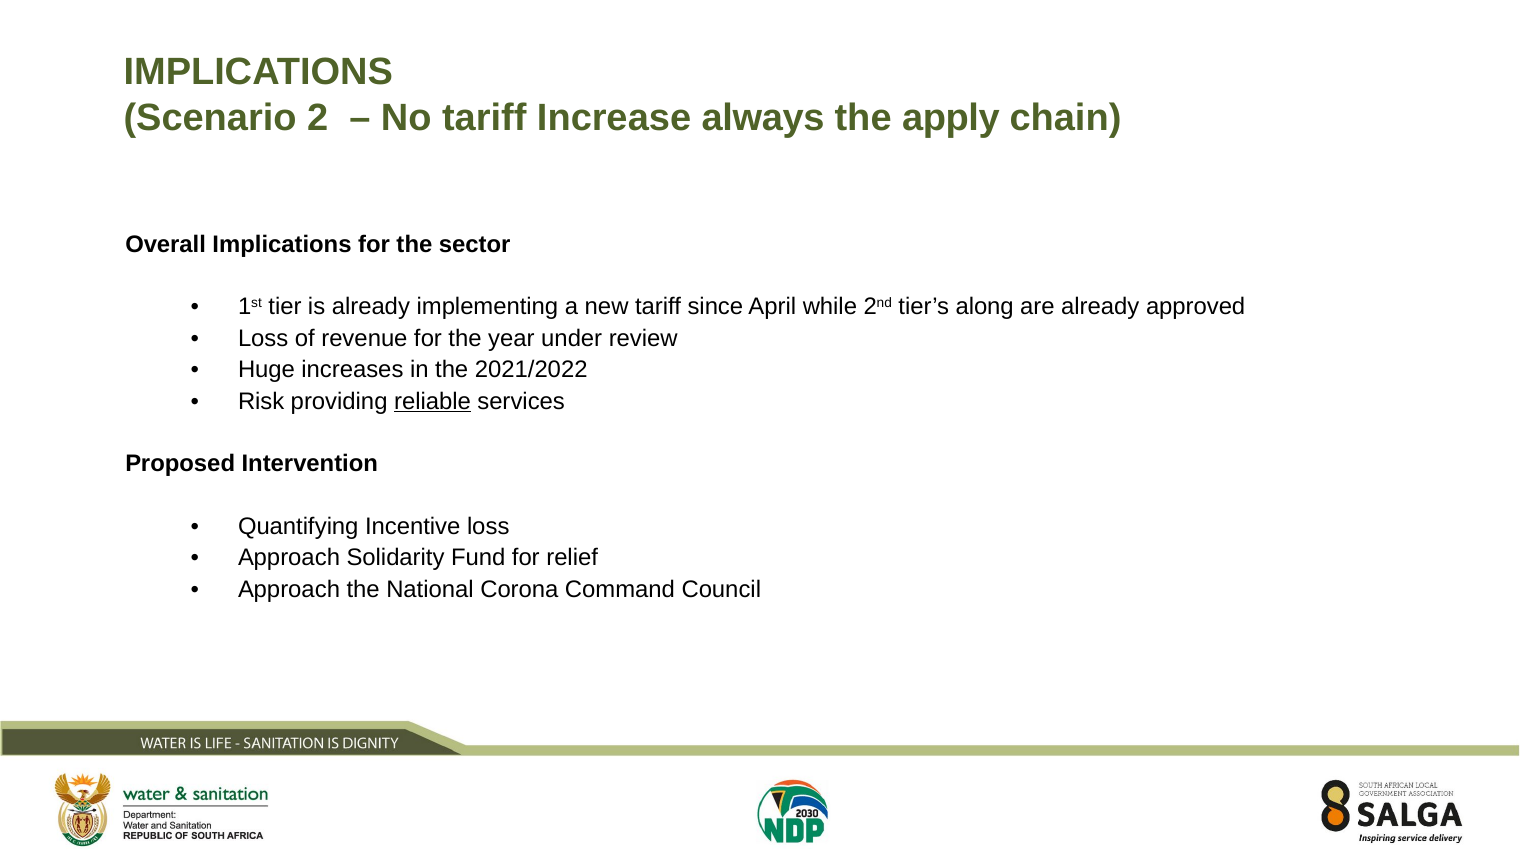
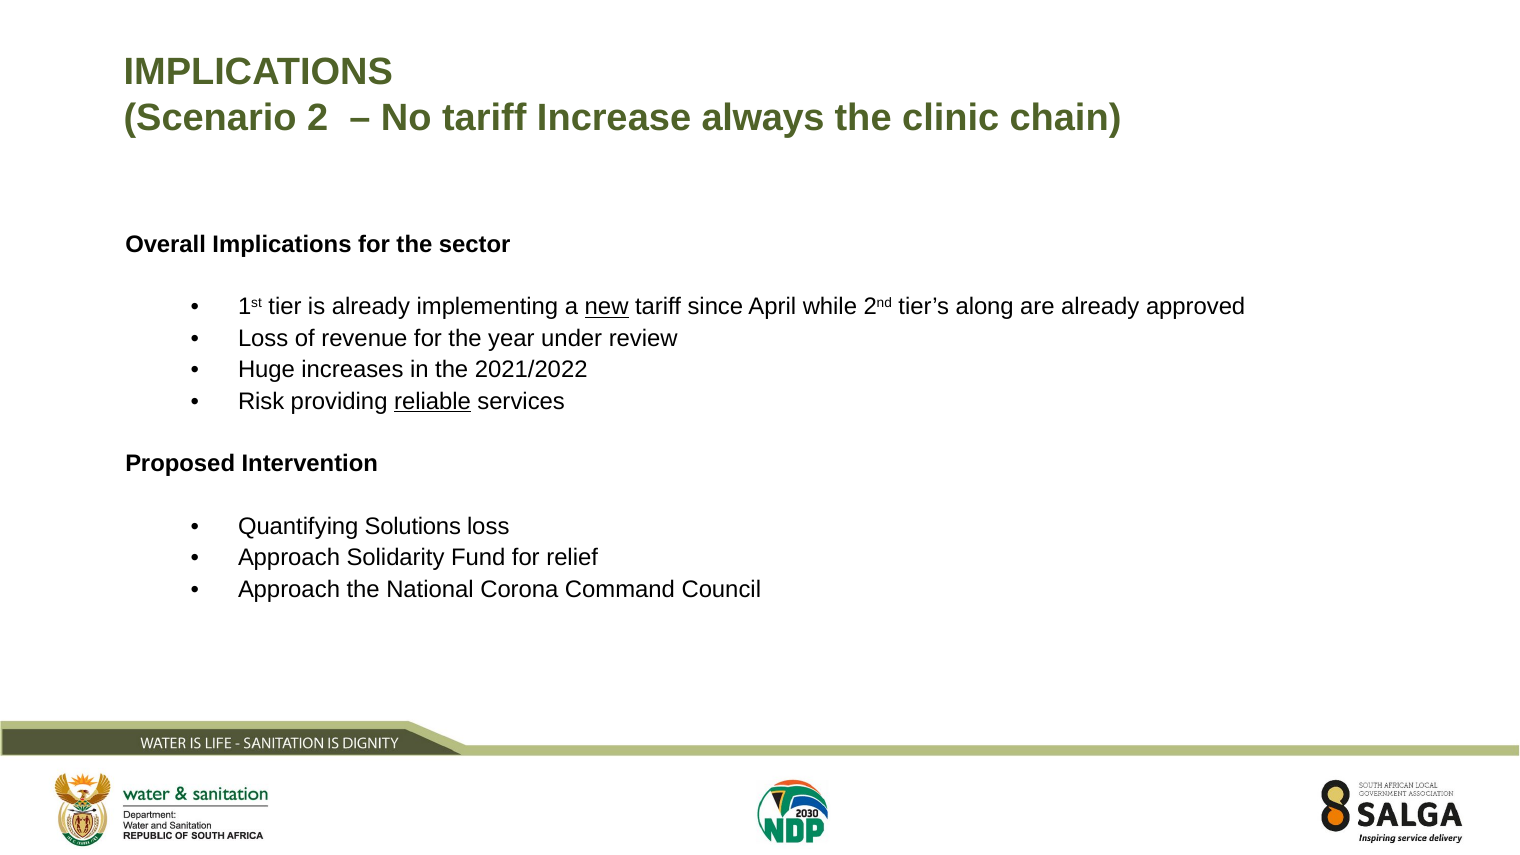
apply: apply -> clinic (951, 118)
new underline: none -> present (607, 307)
Incentive: Incentive -> Solutions (413, 527)
